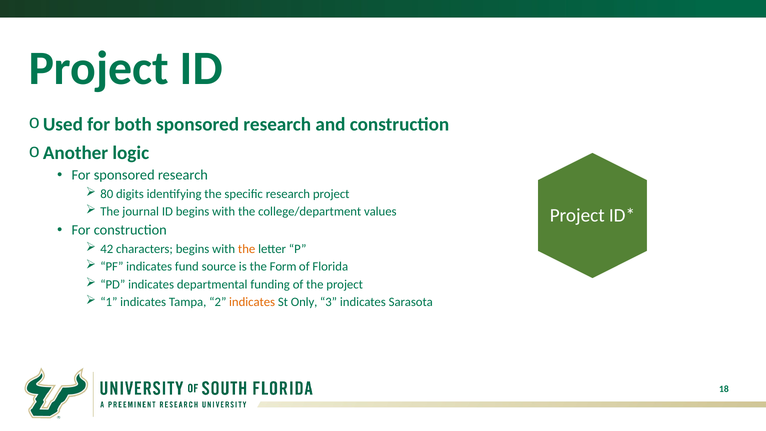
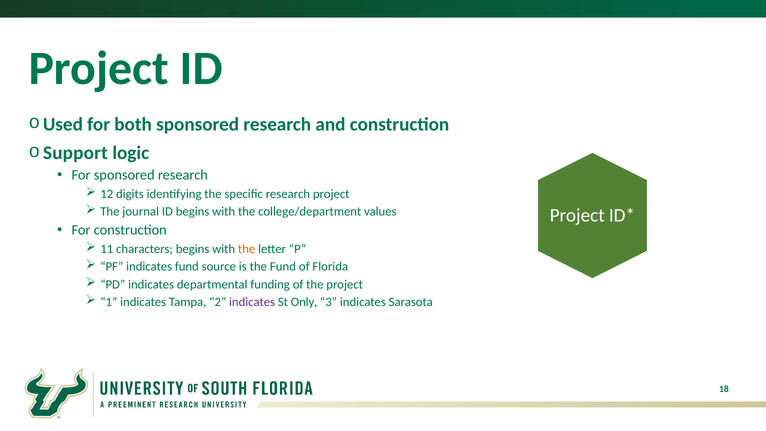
Another: Another -> Support (75, 153)
80: 80 -> 12 (107, 194)
42: 42 -> 11 (107, 249)
the Form: Form -> Fund (283, 267)
indicates colour: orange -> purple (252, 302)
